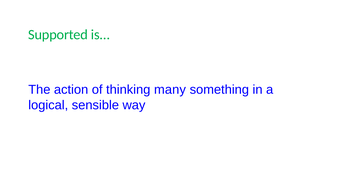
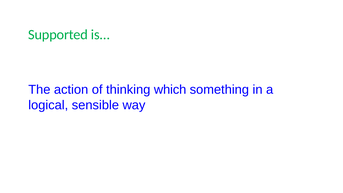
many: many -> which (170, 90)
